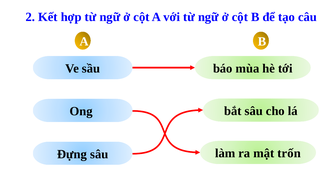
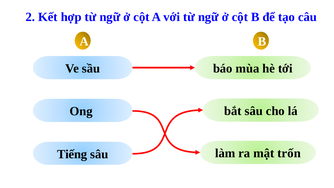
Đựng: Đựng -> Tiếng (72, 154)
